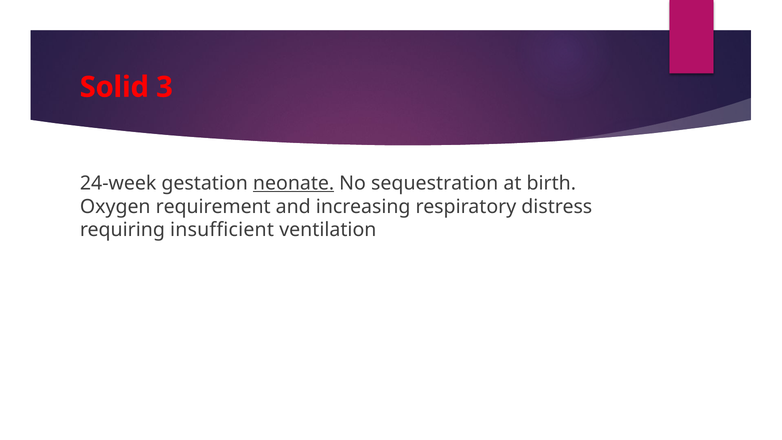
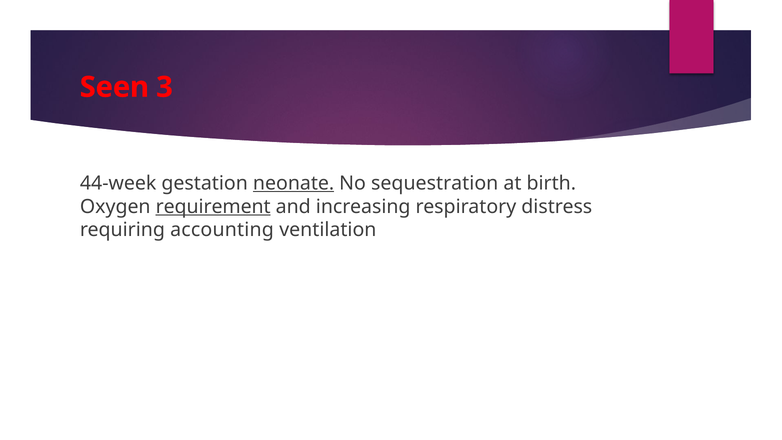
Solid: Solid -> Seen (114, 87)
24-week: 24-week -> 44-week (118, 183)
requirement underline: none -> present (213, 206)
insufficient: insufficient -> accounting (222, 230)
